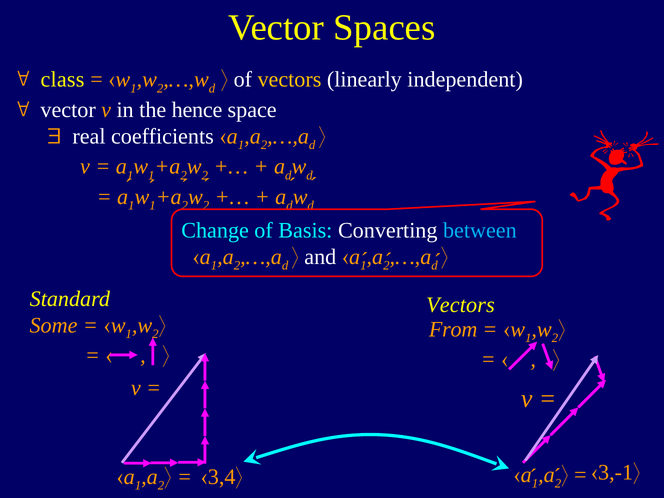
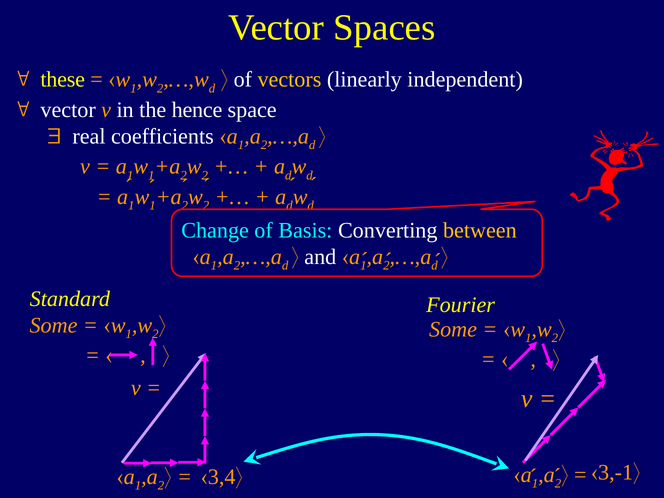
class: class -> these (63, 80)
between colour: light blue -> yellow (480, 231)
Vectors: Vectors -> Fourier (461, 305)
From: From -> Some (453, 329)
